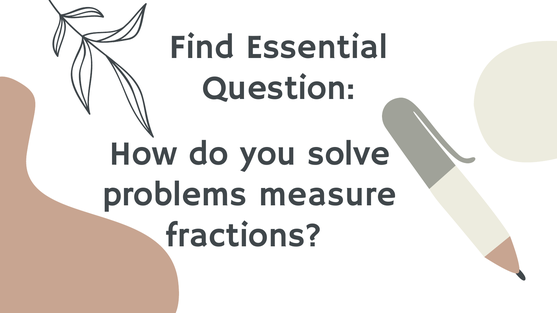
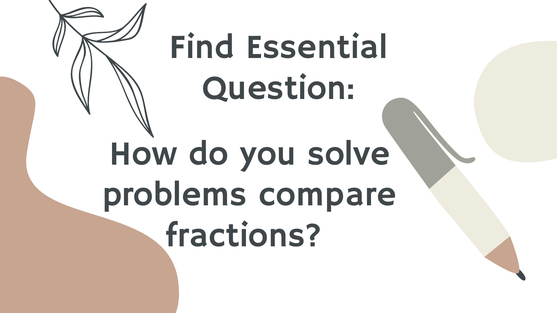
measure: measure -> compare (327, 195)
